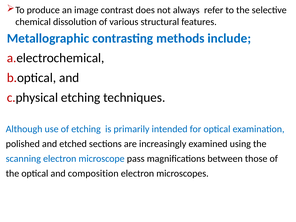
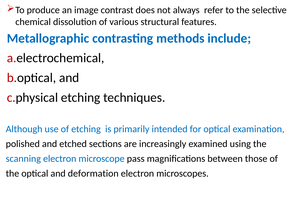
composition: composition -> deformation (93, 173)
